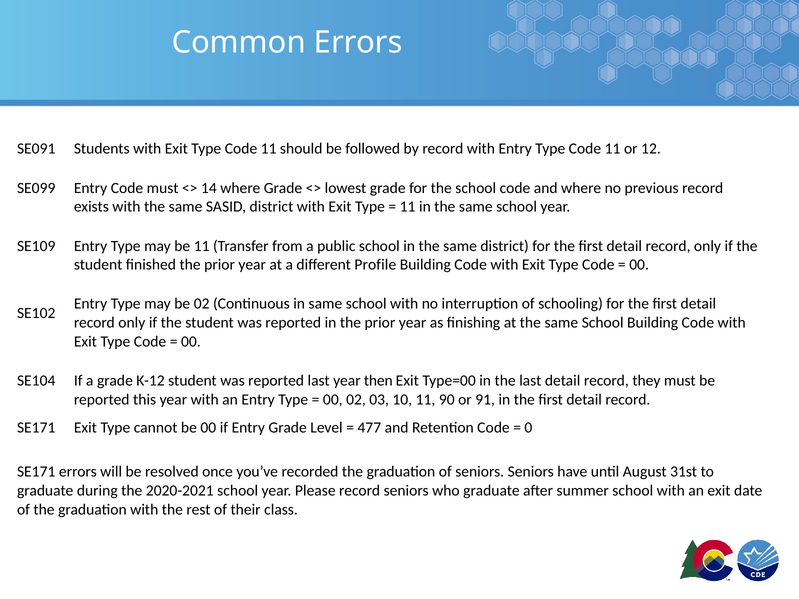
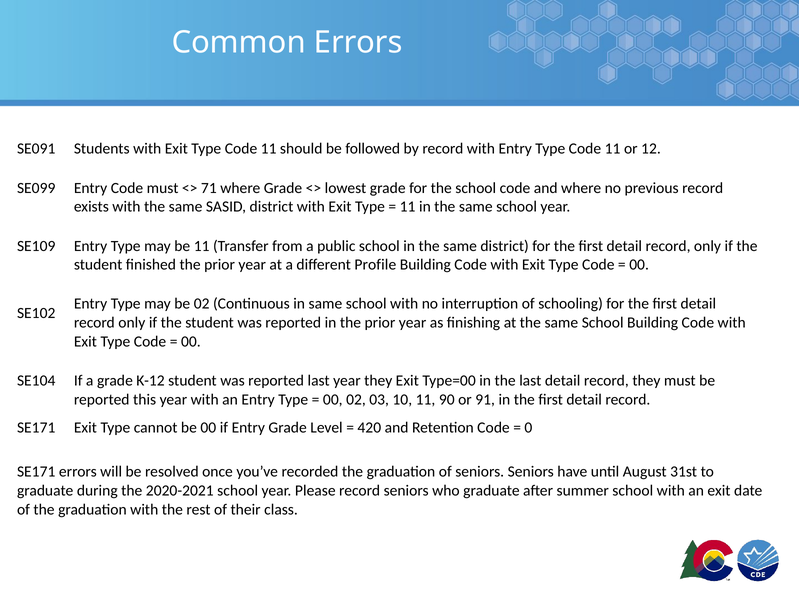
14: 14 -> 71 (209, 188)
year then: then -> they (378, 381)
477: 477 -> 420 (369, 428)
